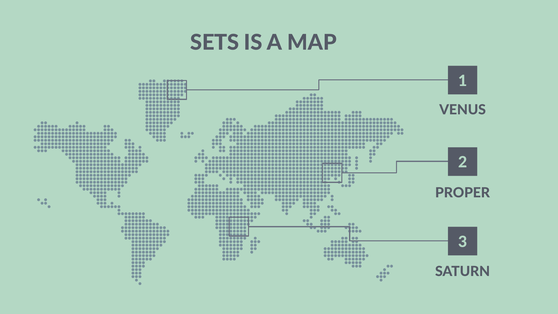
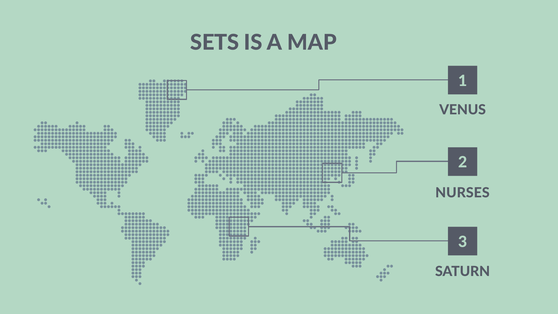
PROPER: PROPER -> NURSES (462, 193)
